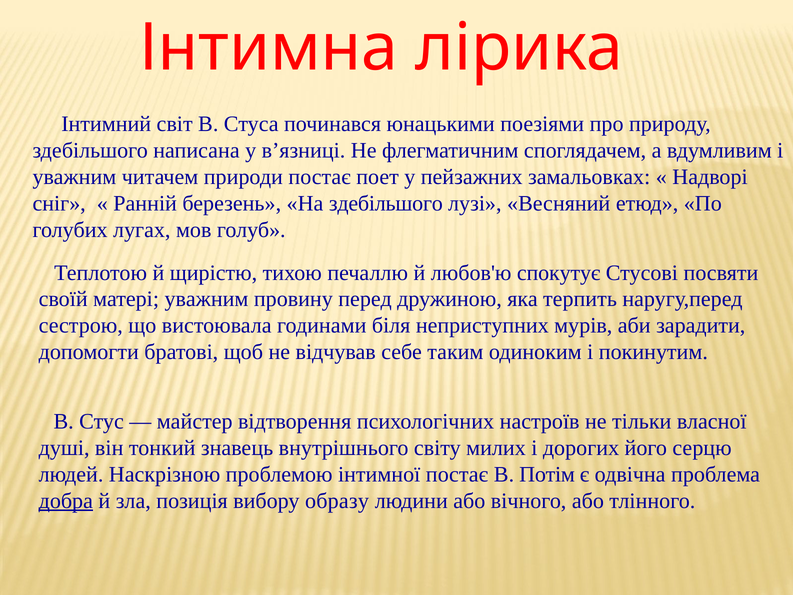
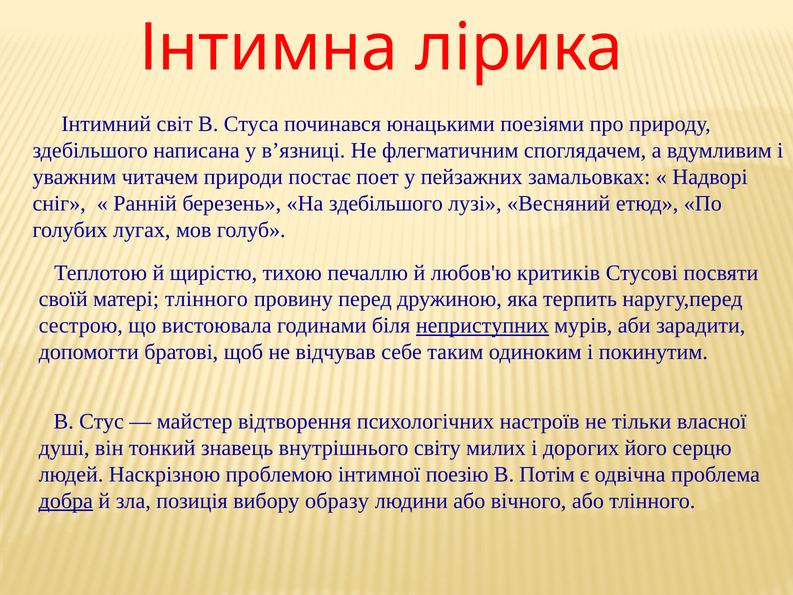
спокутує: спокутує -> критиків (559, 273)
матері уважним: уважним -> тлінного (206, 299)
неприступних underline: none -> present (482, 326)
інтимної постає: постає -> поезію (457, 474)
